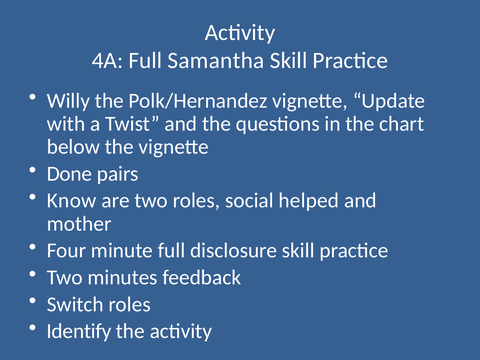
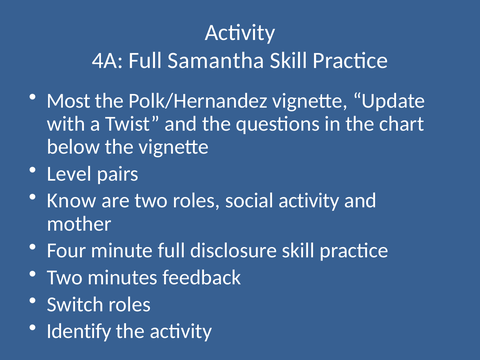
Willy: Willy -> Most (69, 101)
Done: Done -> Level (69, 174)
social helped: helped -> activity (309, 201)
